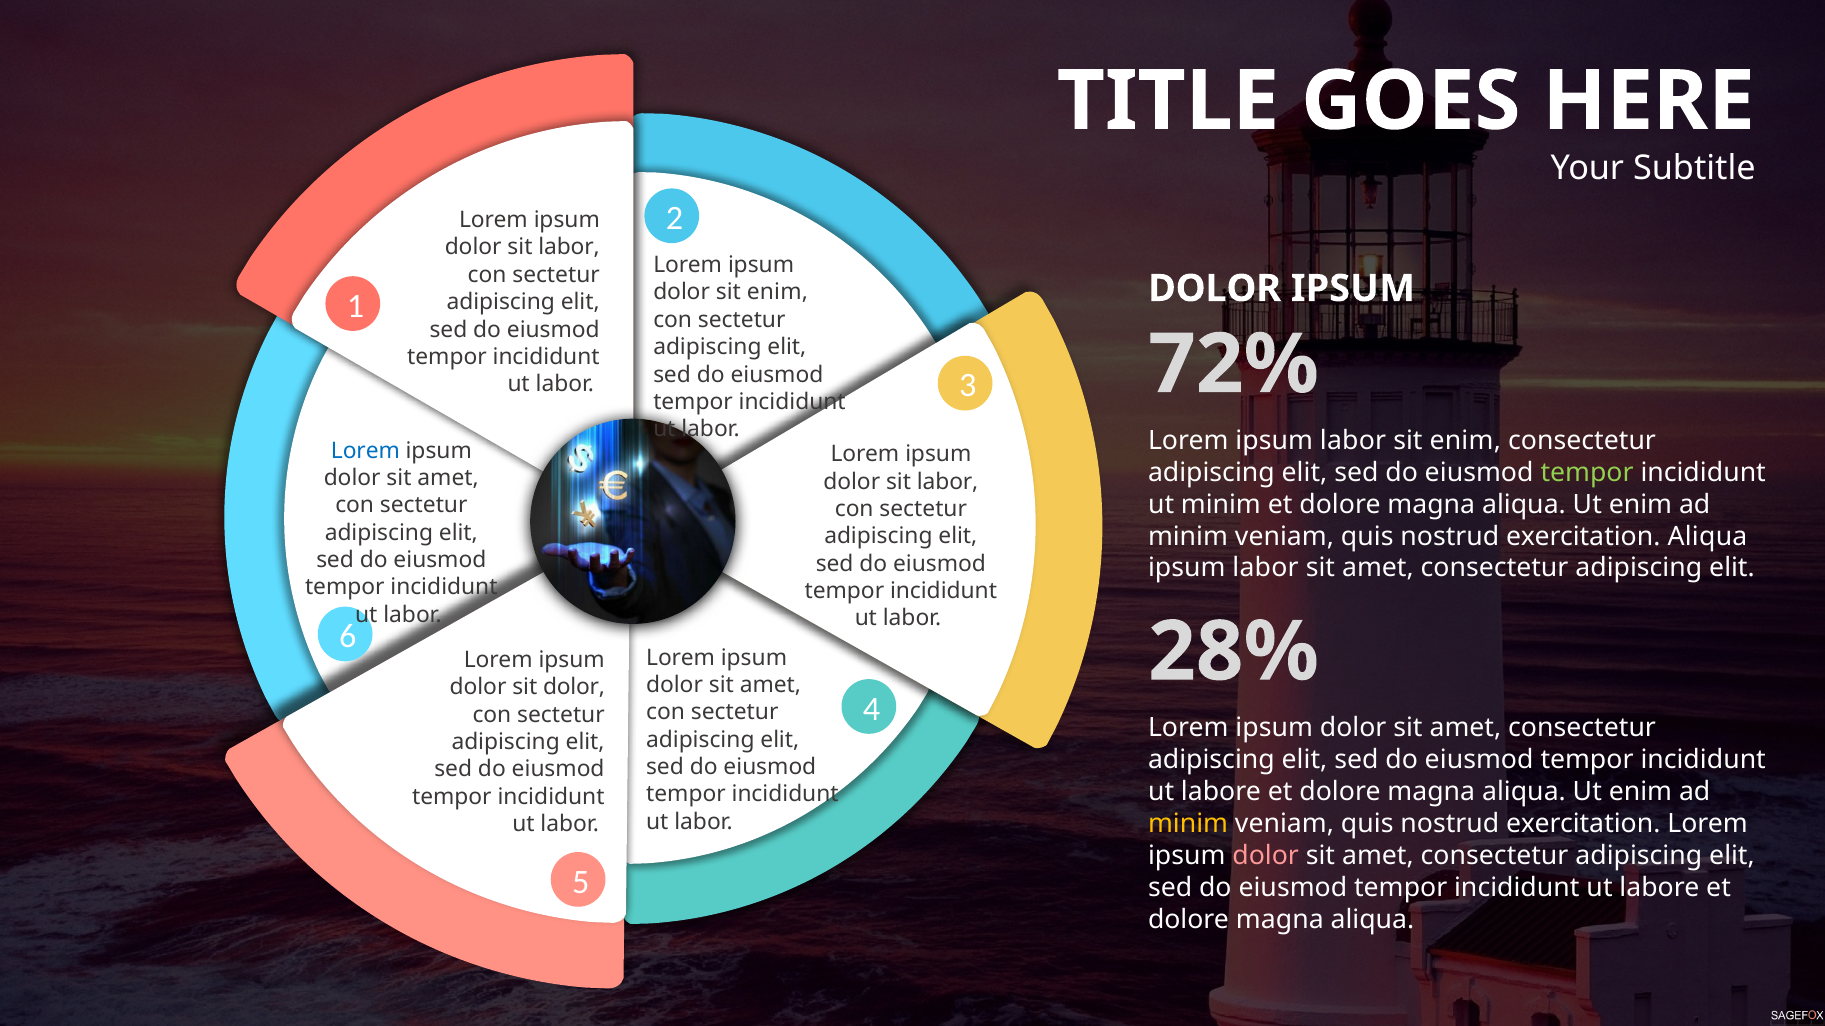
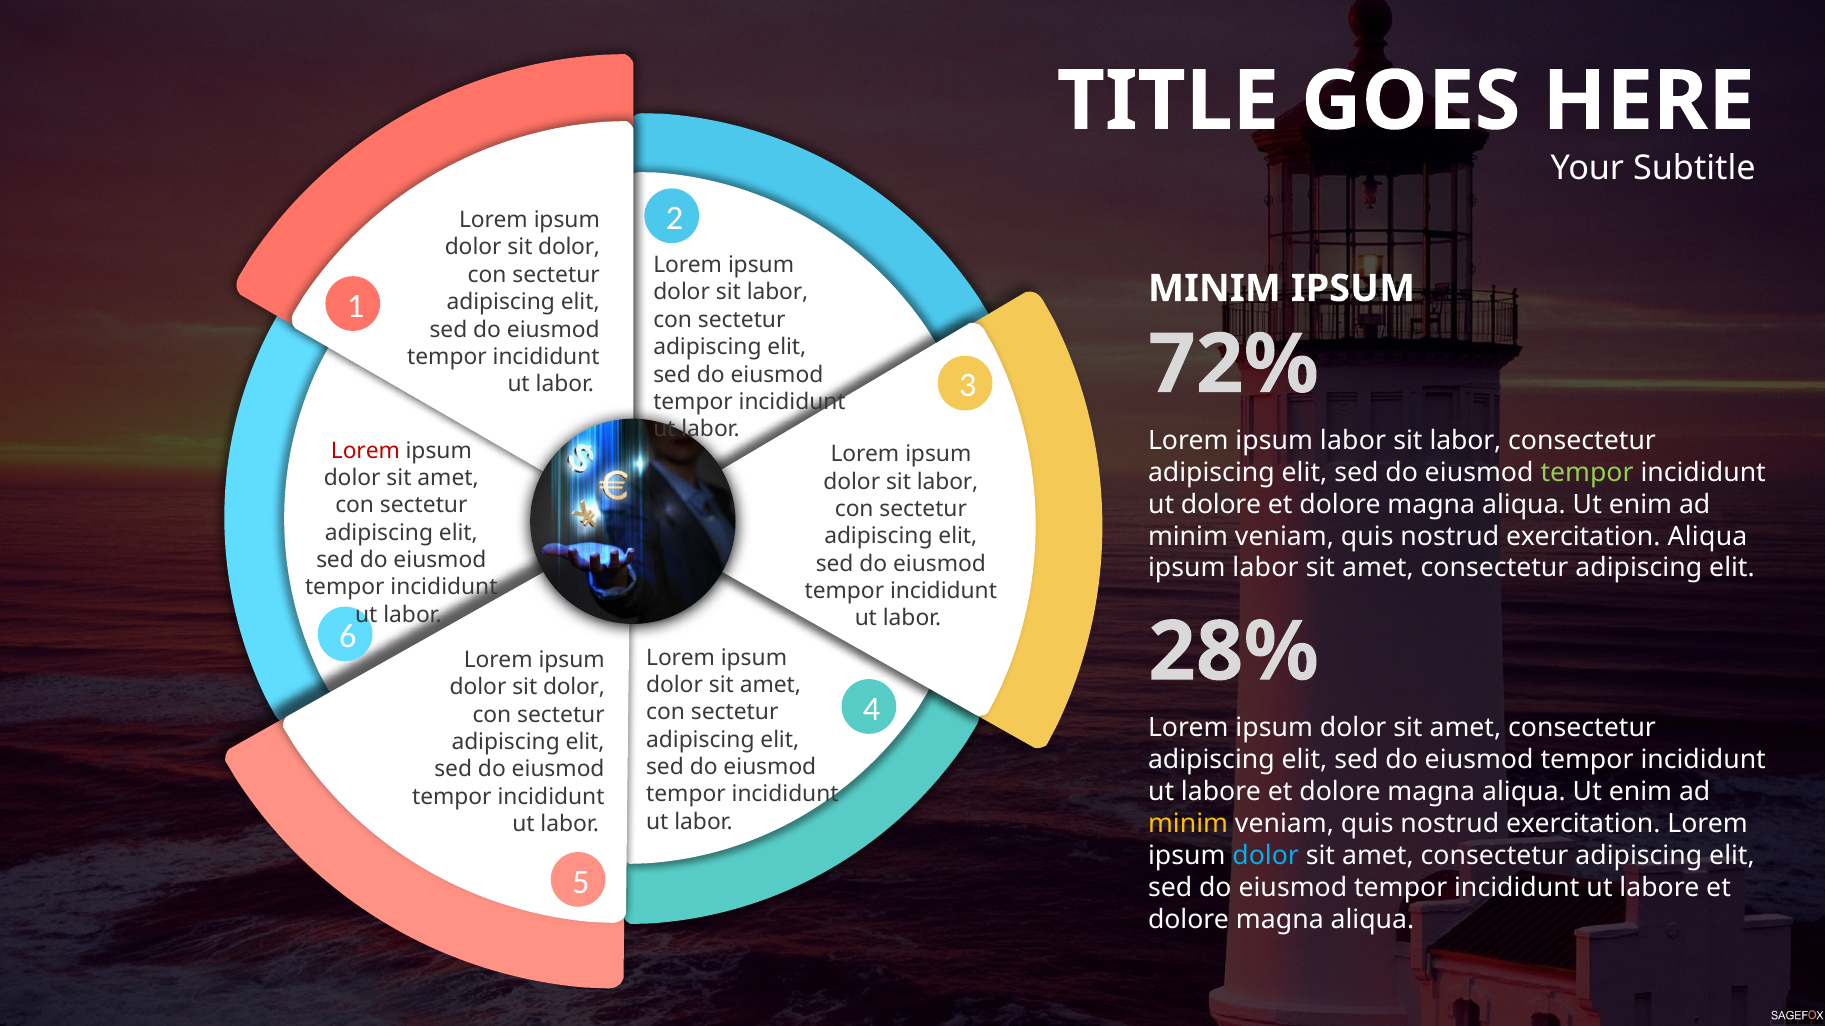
labor: labor -> dolor (569, 248)
DOLOR: DOLOR -> MINIM (1214, 289)
enim: enim -> labor (778, 293)
enim: enim -> labor (1465, 441)
Lorem colour: blue -> red (365, 451)
ut minim: minim -> dolore (1221, 505)
dolor colour: pink -> light blue (1266, 856)
